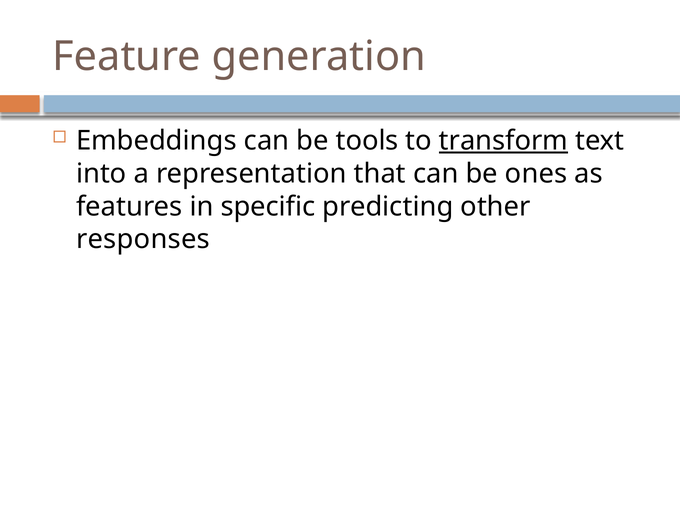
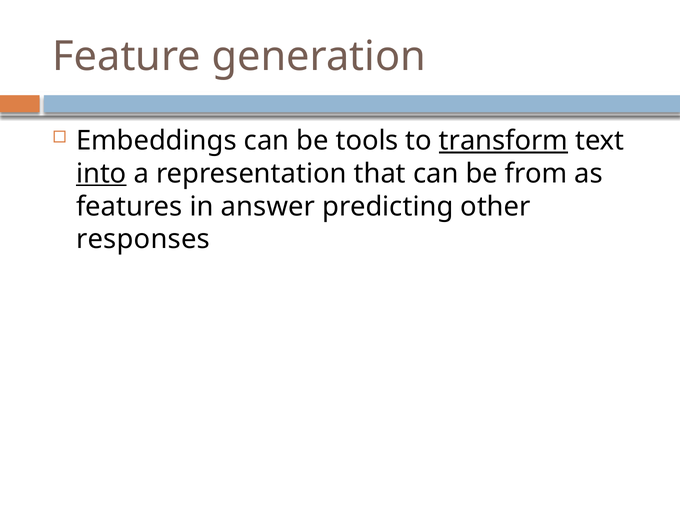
into underline: none -> present (101, 174)
ones: ones -> from (536, 174)
specific: specific -> answer (268, 207)
